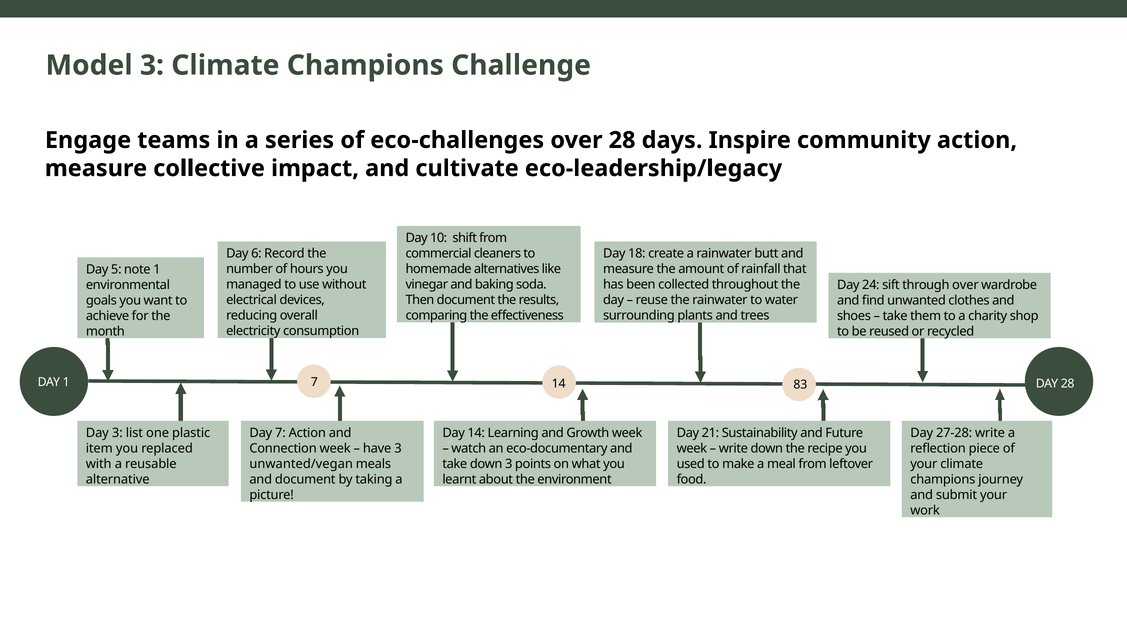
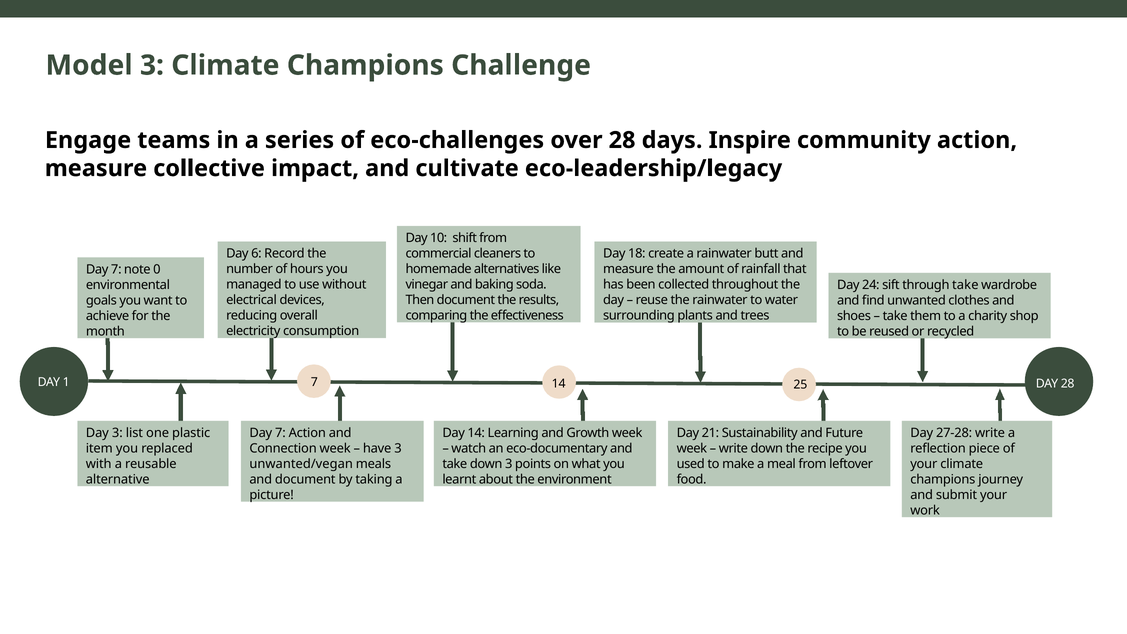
5: 5 -> 7 (116, 269)
note 1: 1 -> 0 (157, 269)
through over: over -> take (965, 285)
83: 83 -> 25 (800, 385)
